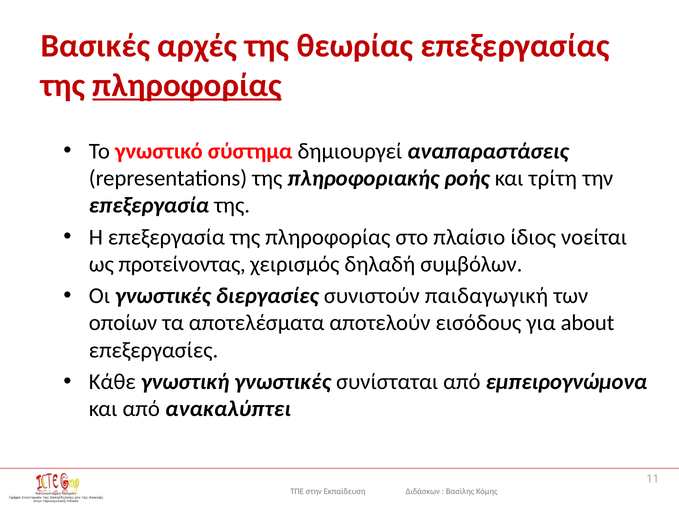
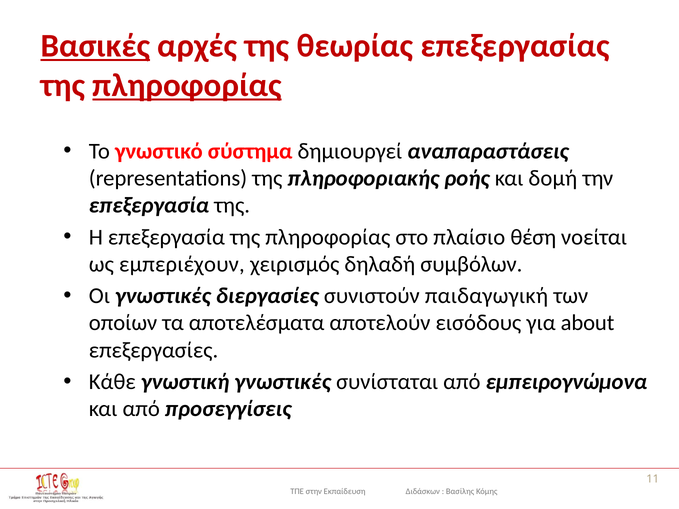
Βασικές underline: none -> present (95, 46)
τρίτη: τρίτη -> δομή (553, 178)
ίδιος: ίδιος -> θέση (533, 237)
προτείνοντας: προτείνοντας -> εμπεριέχουν (182, 264)
ανακαλύπτει: ανακαλύπτει -> προσεγγίσεις (228, 409)
